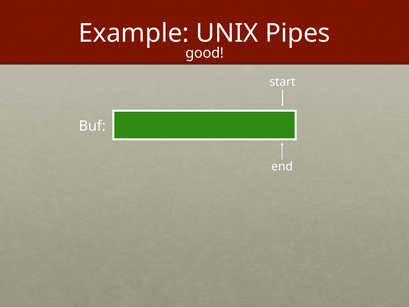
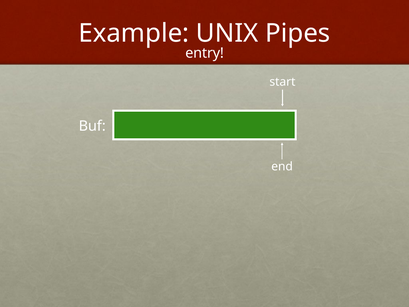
good: good -> entry (205, 53)
